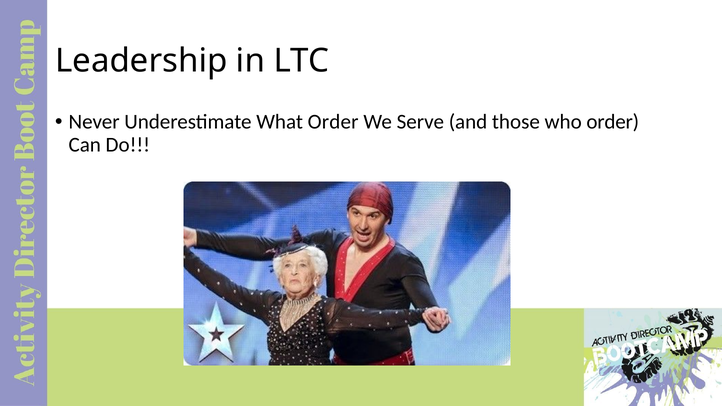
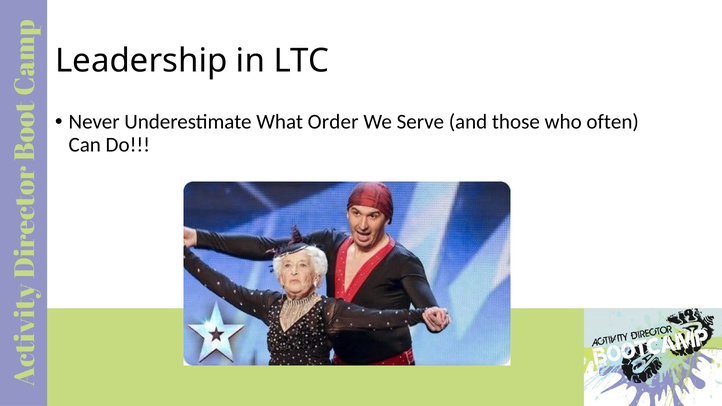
who order: order -> often (613, 122)
